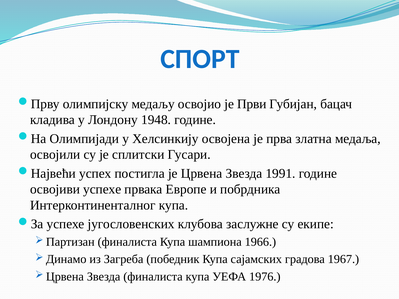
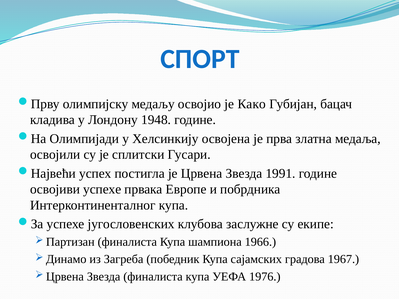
Први: Први -> Како (252, 104)
